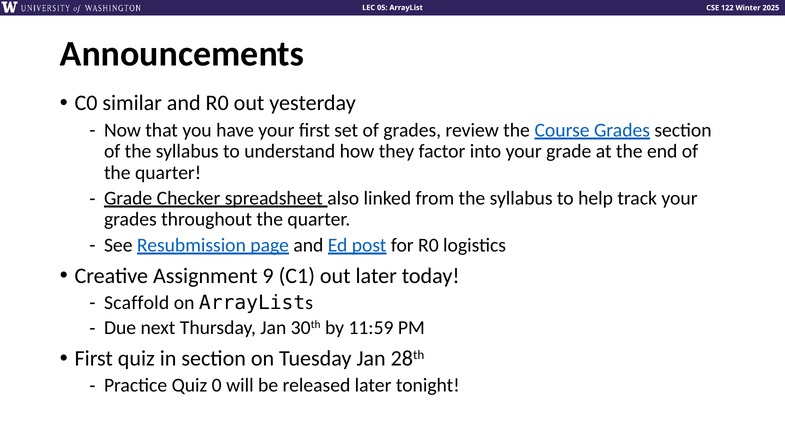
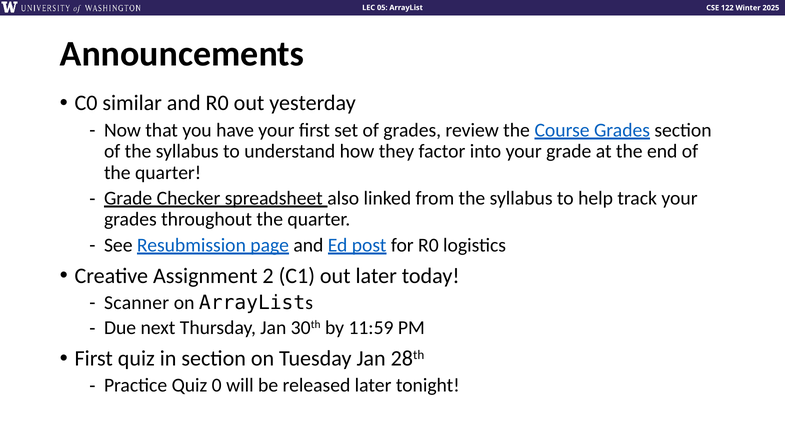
9: 9 -> 2 (268, 276)
Scaffold: Scaffold -> Scanner (137, 302)
